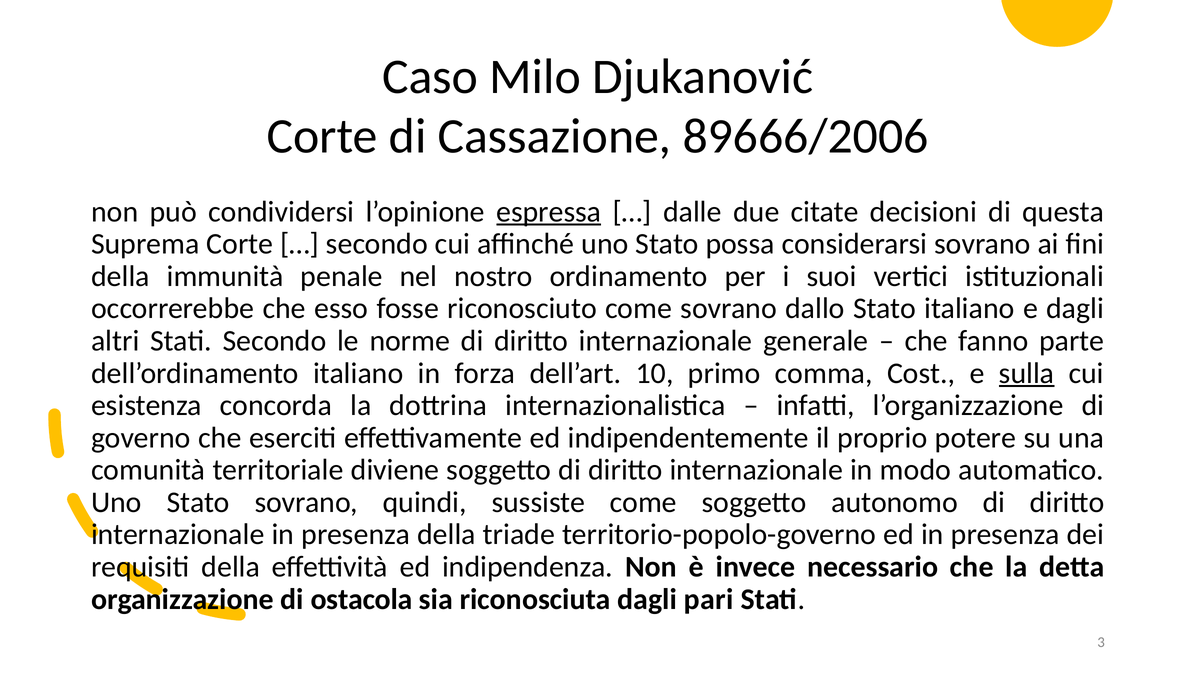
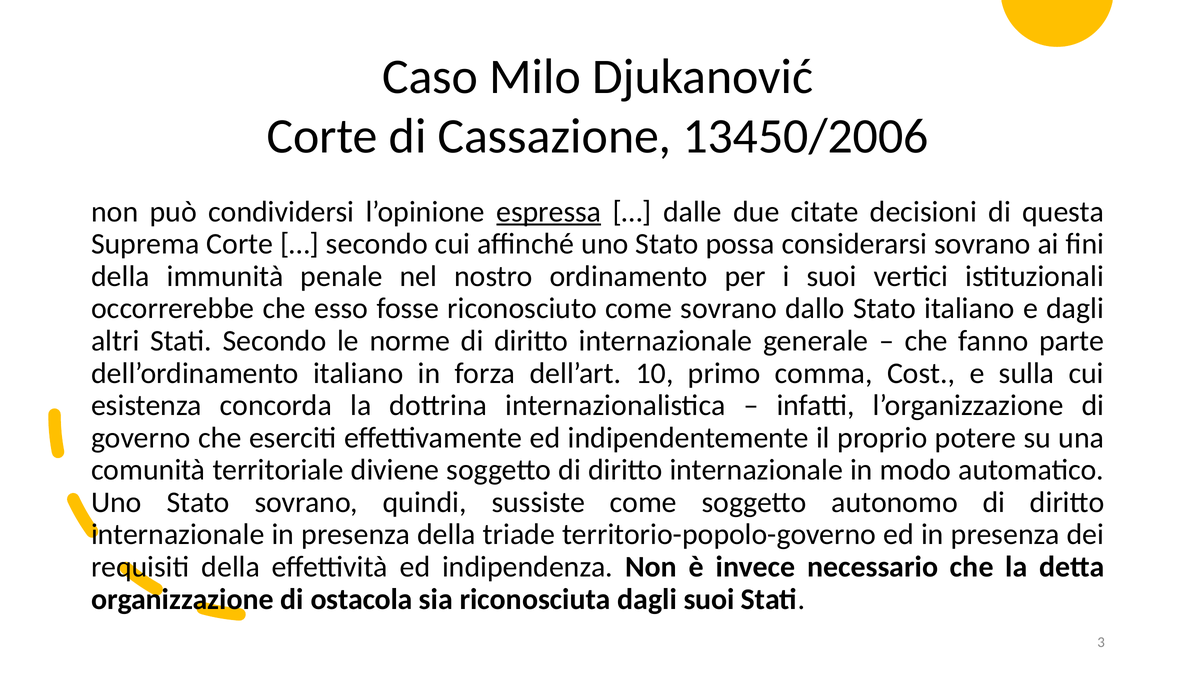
89666/2006: 89666/2006 -> 13450/2006 (806, 136)
sulla underline: present -> none (1027, 373)
dagli pari: pari -> suoi (709, 599)
